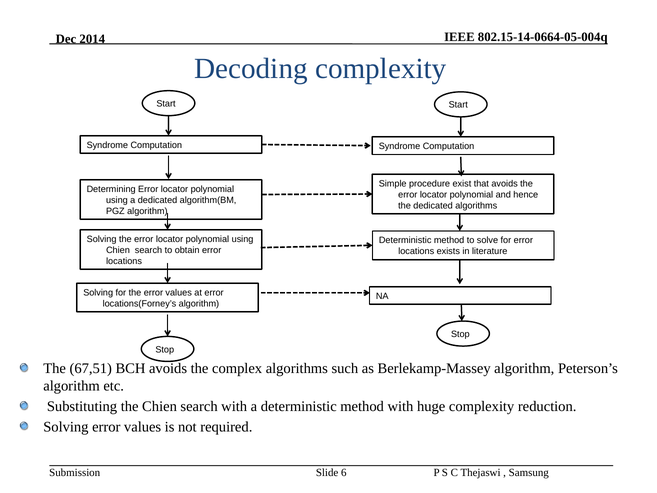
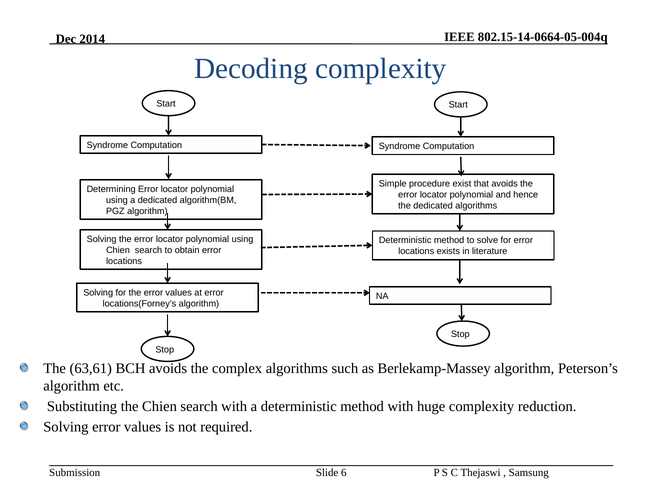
67,51: 67,51 -> 63,61 (91, 368)
